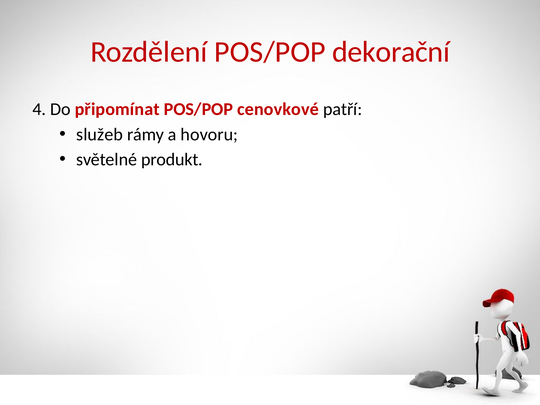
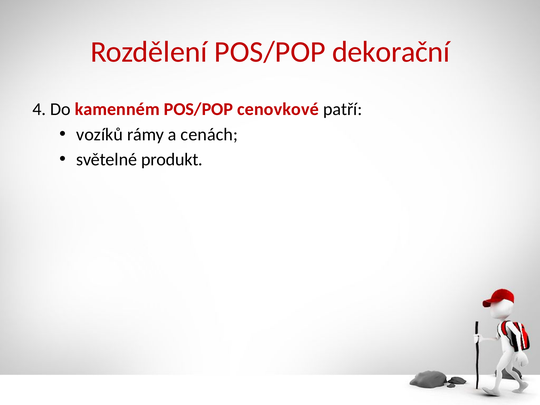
připomínat: připomínat -> kamenném (117, 109)
služeb: služeb -> vozíků (100, 134)
hovoru: hovoru -> cenách (209, 134)
